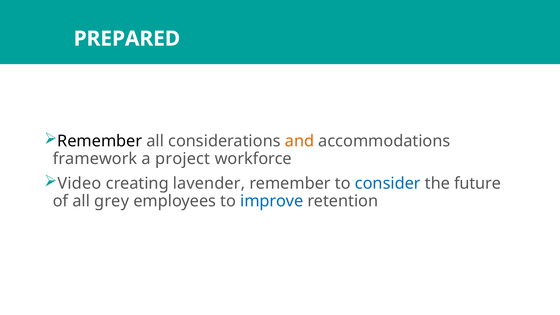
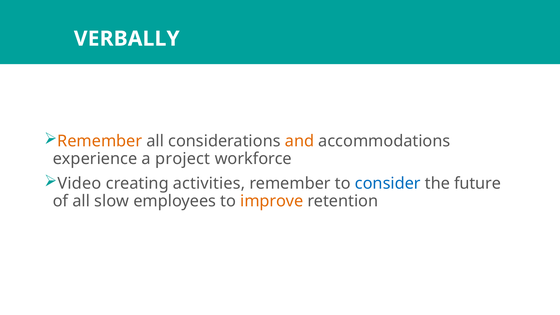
PREPARED: PREPARED -> VERBALLY (127, 39)
Remember colour: black -> orange (100, 141)
framework: framework -> experience (95, 159)
lavender: lavender -> activities (209, 183)
grey: grey -> slow (112, 201)
improve colour: blue -> orange (272, 201)
